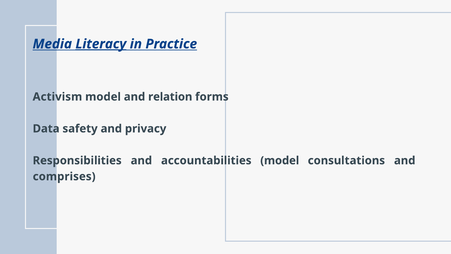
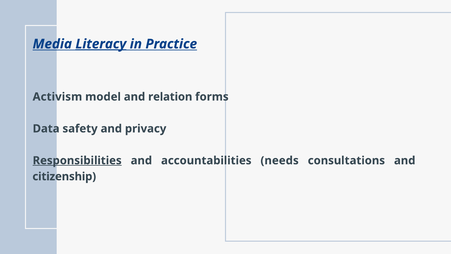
Responsibilities underline: none -> present (77, 160)
accountabilities model: model -> needs (280, 160)
comprises: comprises -> citizenship (64, 176)
